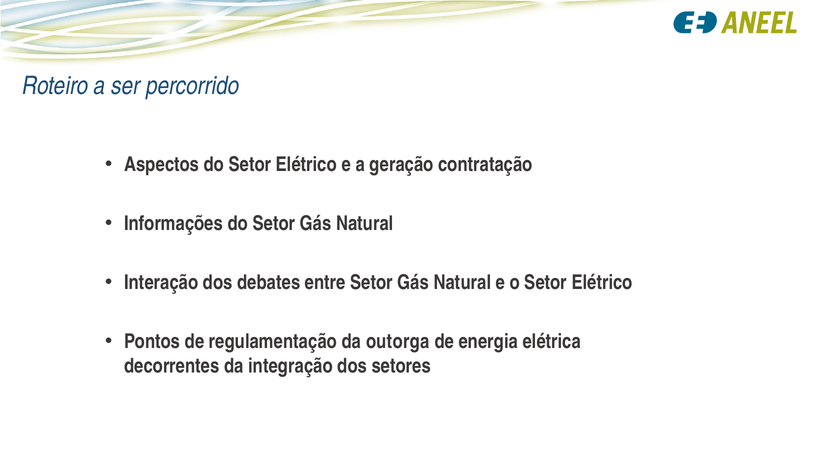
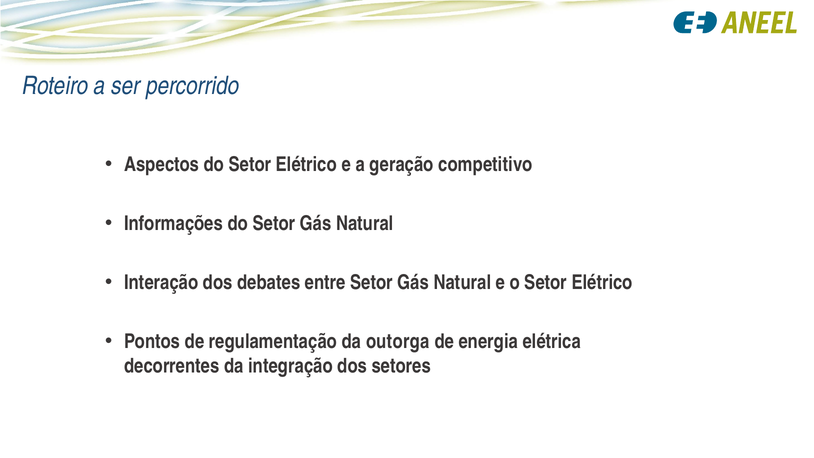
contratação: contratação -> competitivo (485, 165)
